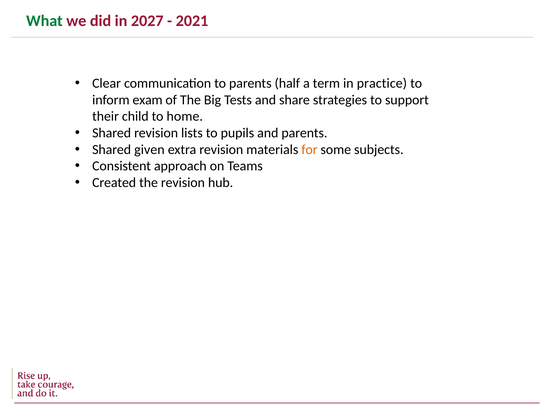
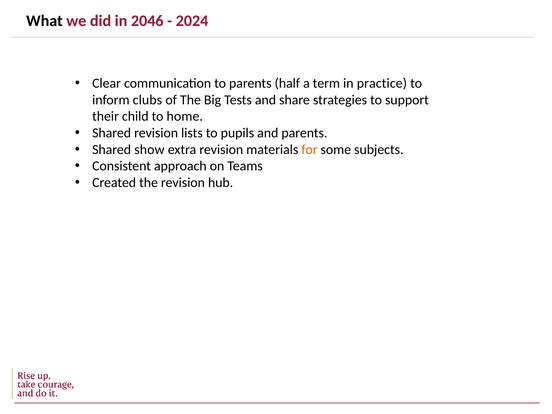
What colour: green -> black (44, 21)
2027: 2027 -> 2046 (147, 21)
2021: 2021 -> 2024 (192, 21)
exam: exam -> clubs (147, 100)
given: given -> show (149, 150)
